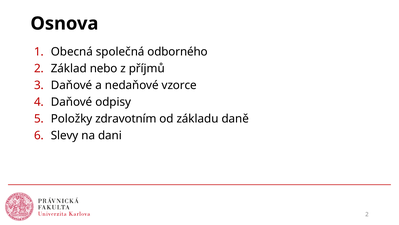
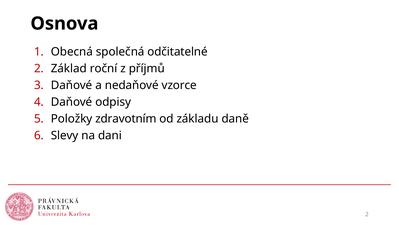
odborného: odborného -> odčitatelné (178, 52)
nebo: nebo -> roční (104, 68)
